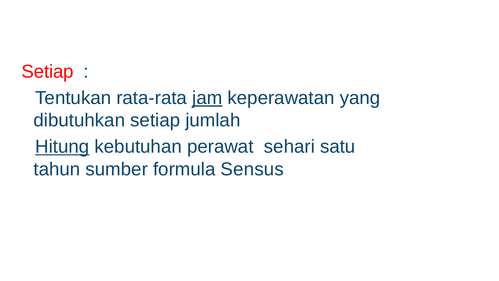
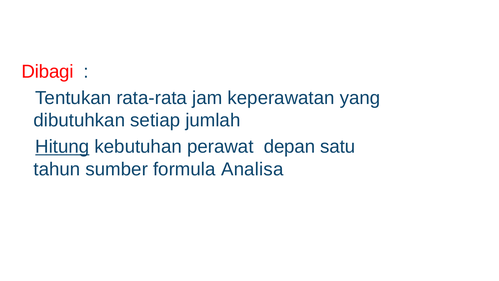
Setiap: Setiap -> Dibagi (48, 72)
jam underline: present -> none (207, 98)
sehari: sehari -> depan (290, 147)
Sensus: Sensus -> Analisa (252, 169)
